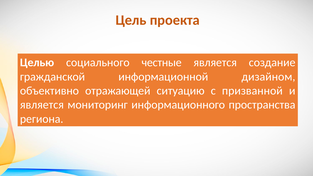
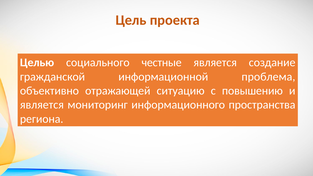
дизайном: дизайном -> проблема (268, 77)
призванной: призванной -> повышению (252, 91)
